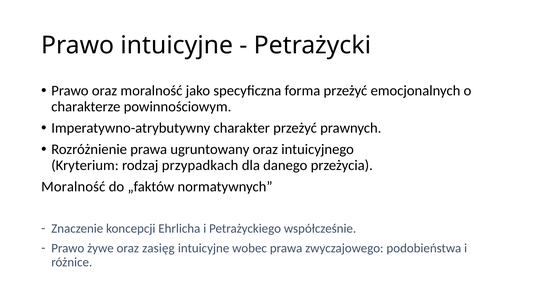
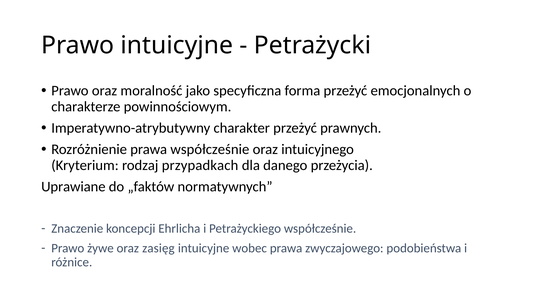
prawa ugruntowany: ugruntowany -> współcześnie (210, 149)
Moralność: Moralność -> Uprawiane (73, 186)
